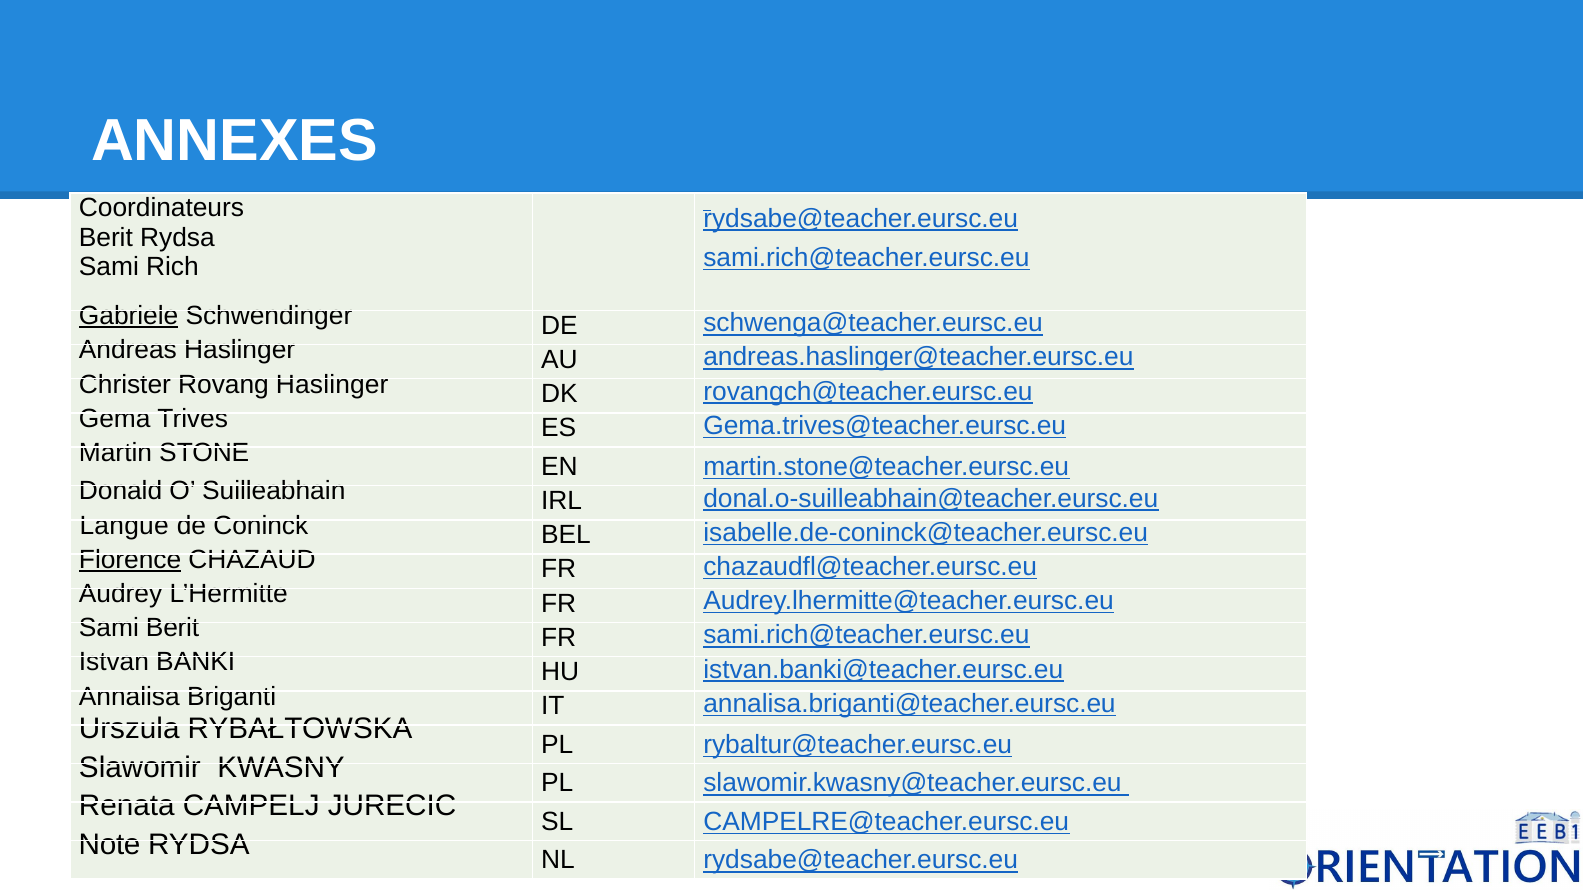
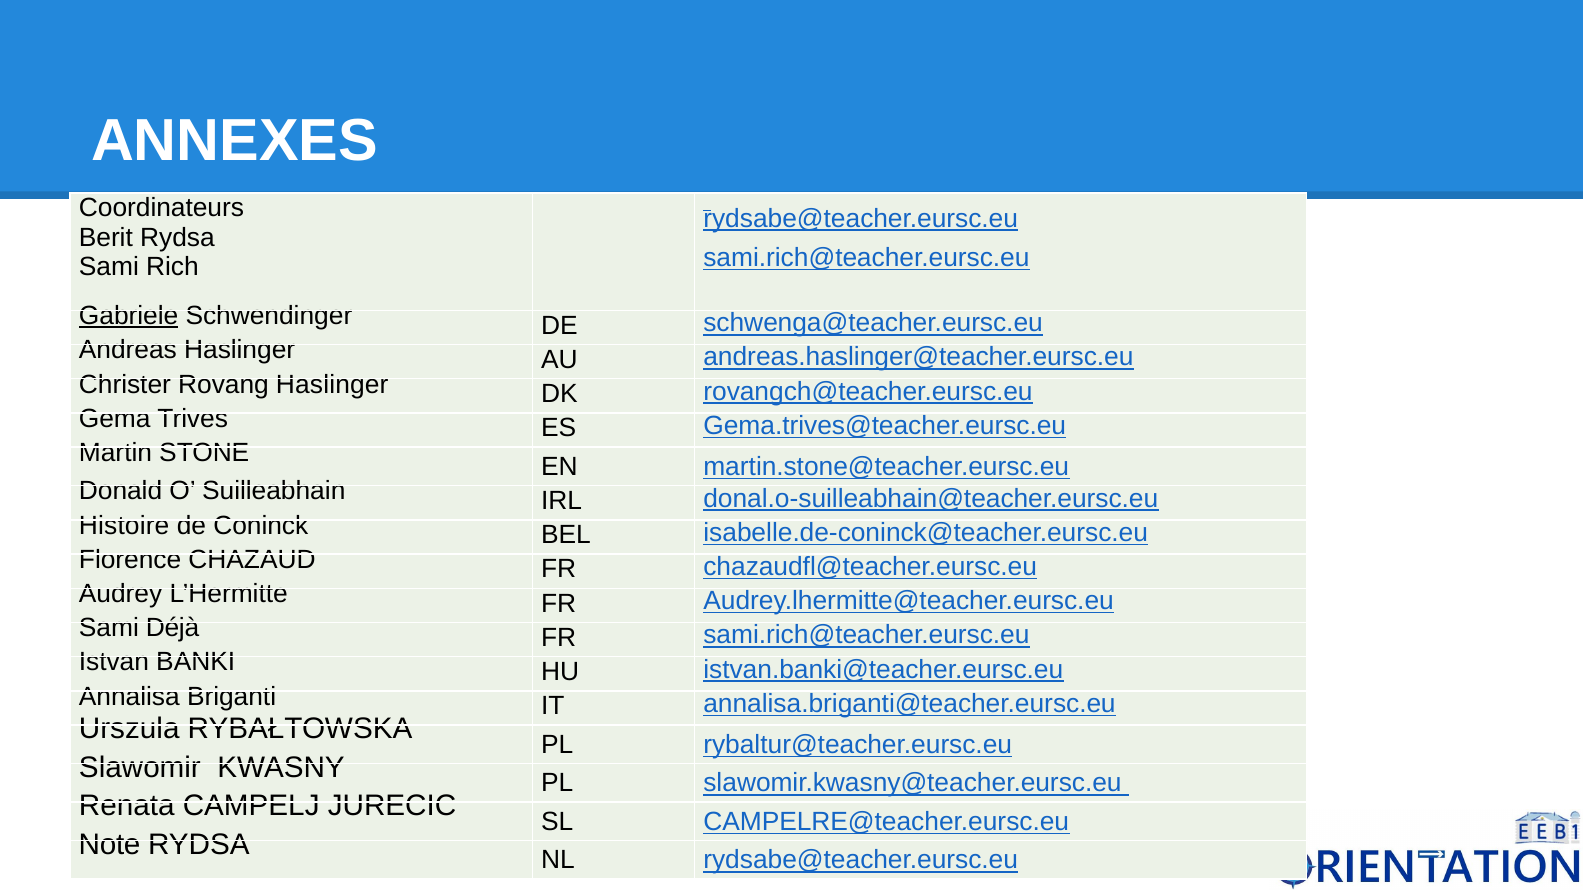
Langue: Langue -> Histoire (124, 526)
Florence underline: present -> none (130, 560)
Sami Berit: Berit -> Déjà (173, 628)
